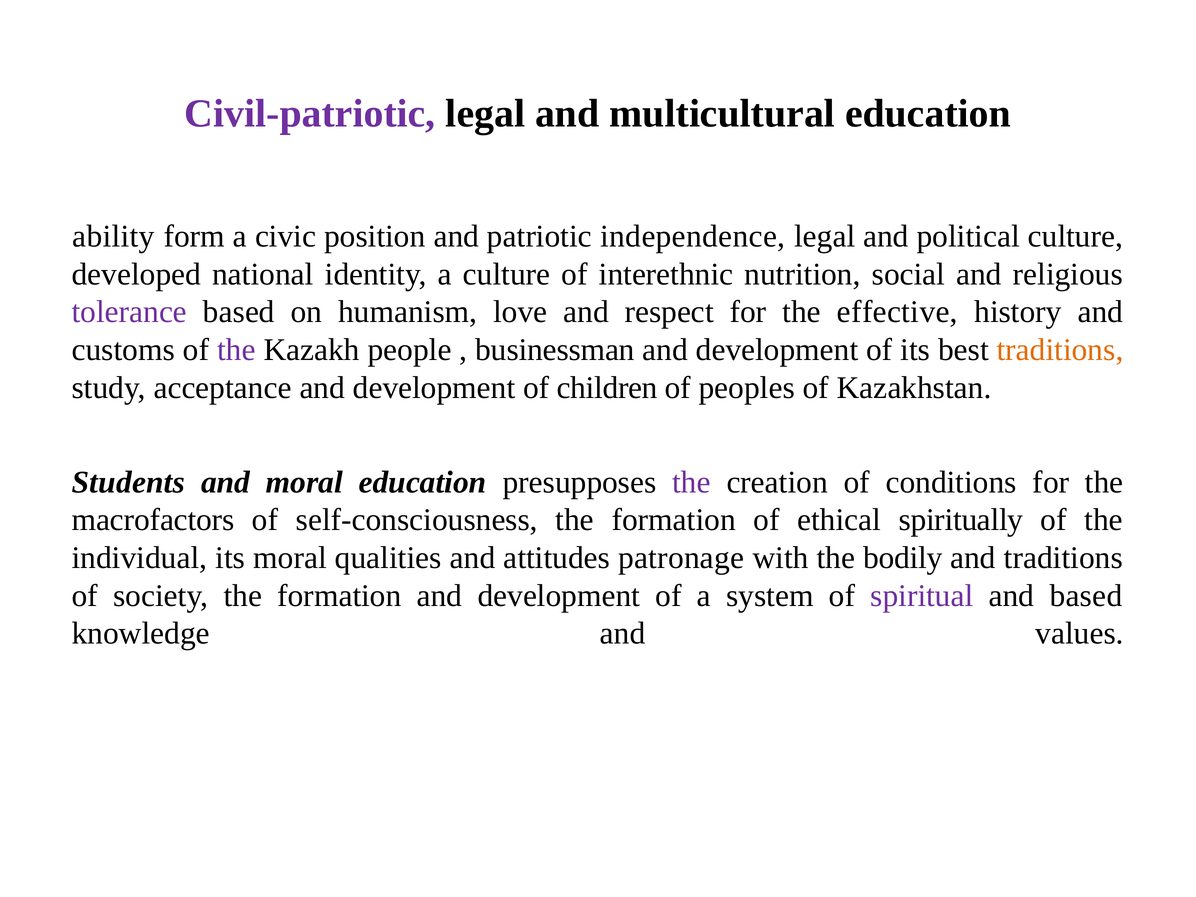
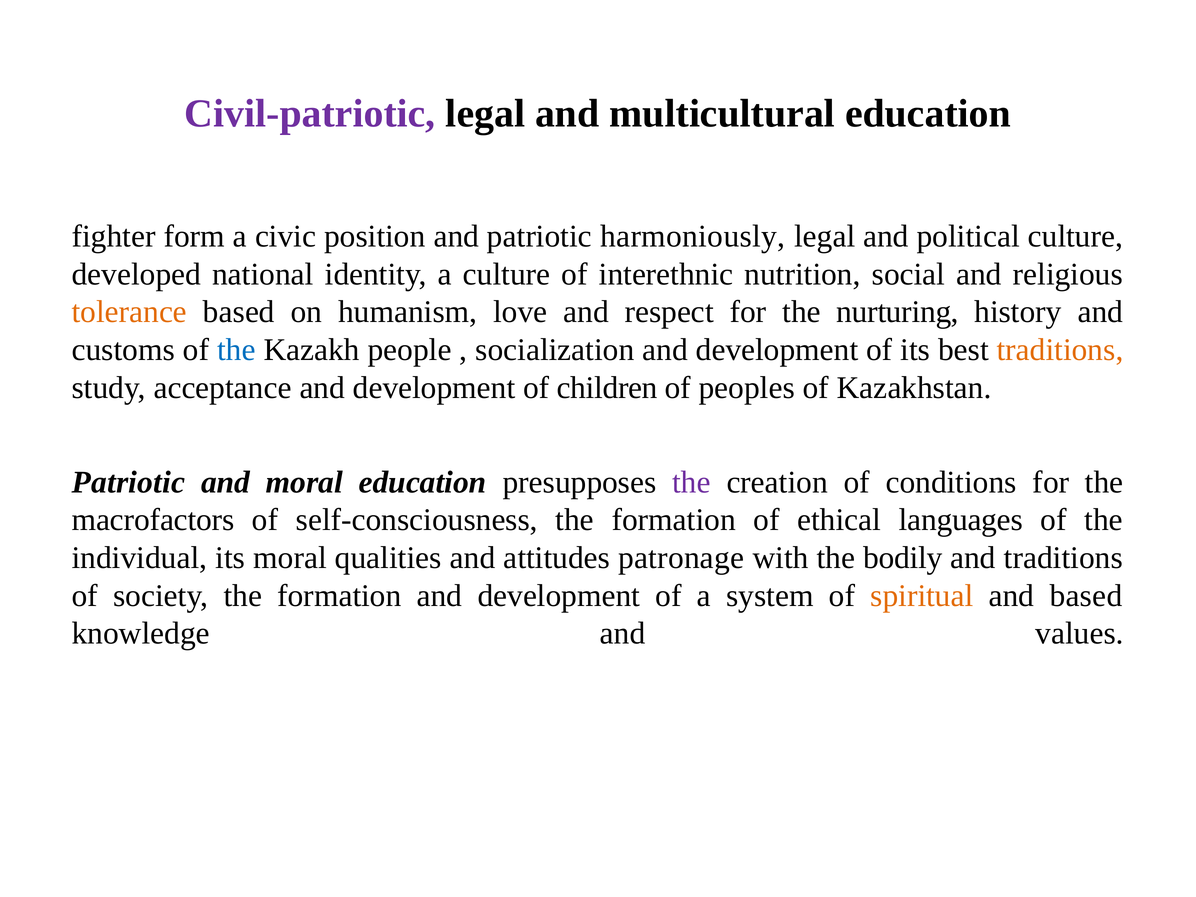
ability: ability -> fighter (114, 236)
independence: independence -> harmoniously (693, 236)
tolerance colour: purple -> orange (129, 312)
effective: effective -> nurturing (898, 312)
the colour: purple -> blue (236, 350)
businessman: businessman -> socialization (555, 350)
Students: Students -> Patriotic (128, 482)
spiritually: spiritually -> languages (961, 520)
spiritual colour: purple -> orange (922, 596)
